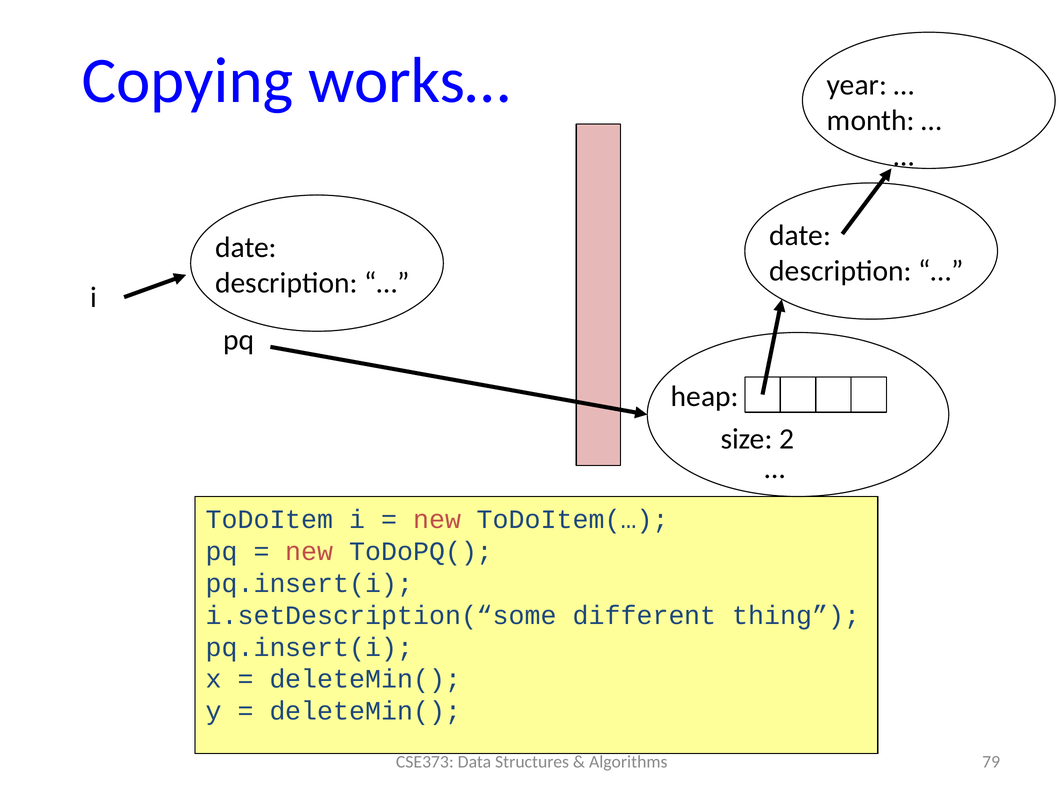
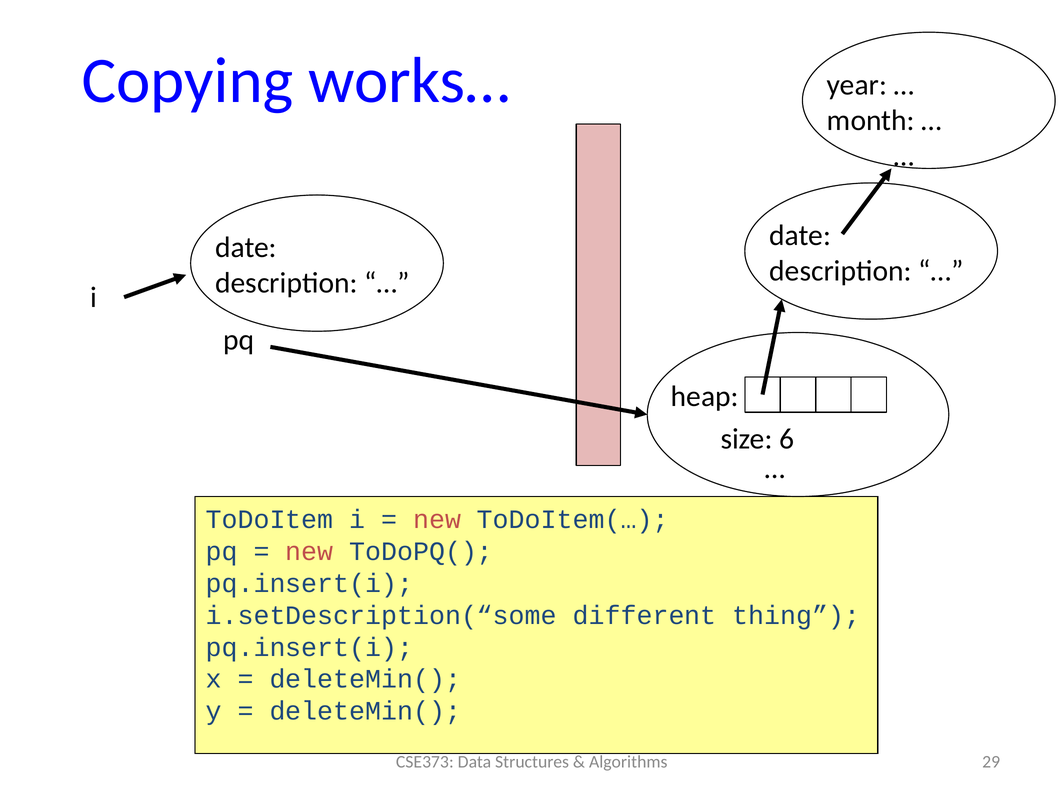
2: 2 -> 6 (787, 439)
79: 79 -> 29 (991, 762)
